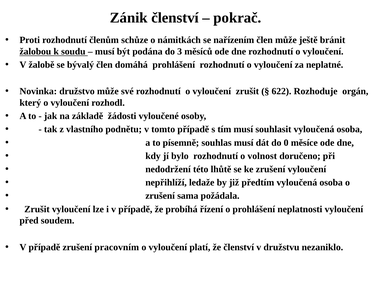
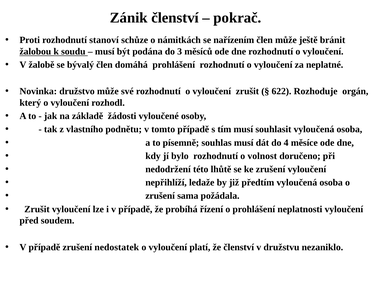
členům: členům -> stanoví (104, 40)
0: 0 -> 4 (286, 143)
pracovním: pracovním -> nedostatek (117, 247)
